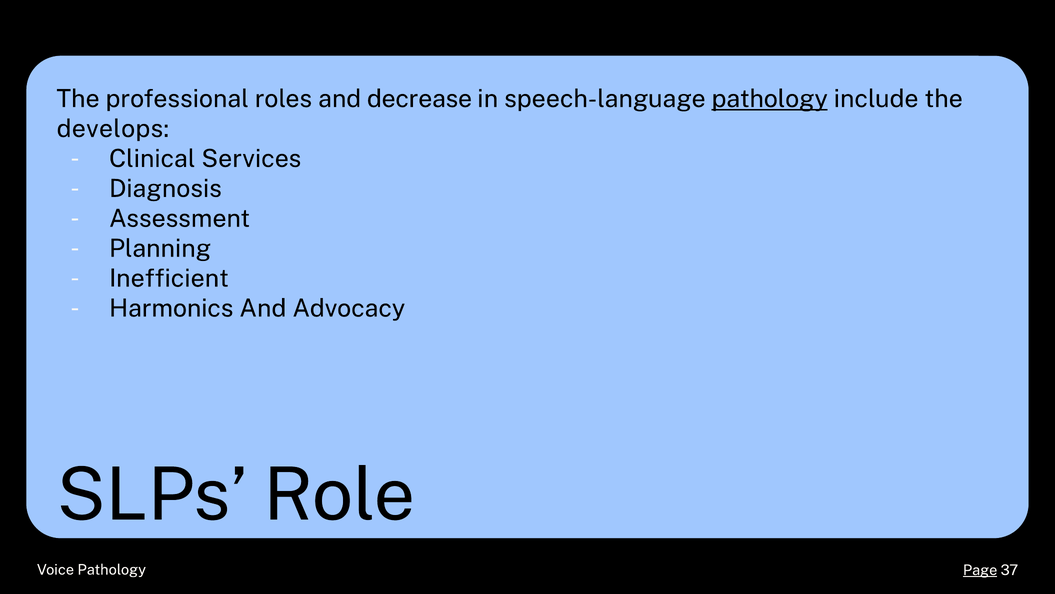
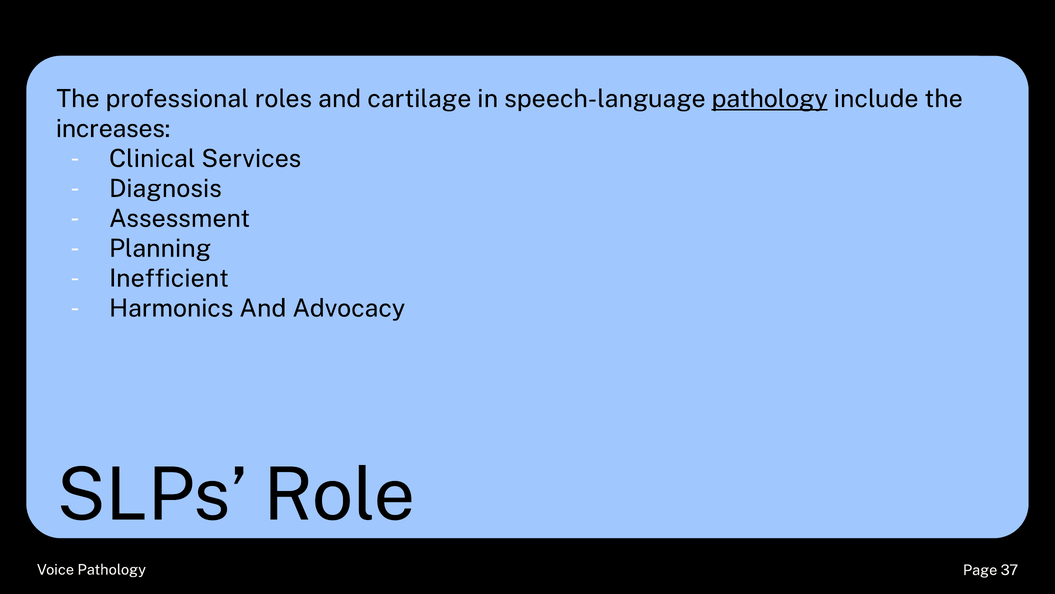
decrease: decrease -> cartilage (419, 99)
develops: develops -> increases (113, 129)
Page underline: present -> none (980, 570)
